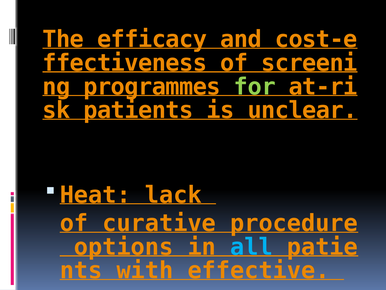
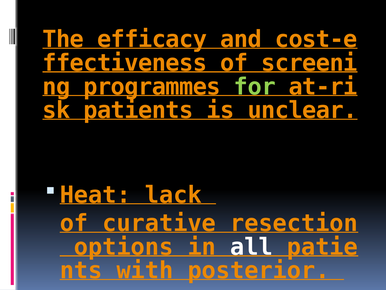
procedure: procedure -> resection (294, 223)
all colour: light blue -> white (251, 247)
effective: effective -> posterior (259, 270)
